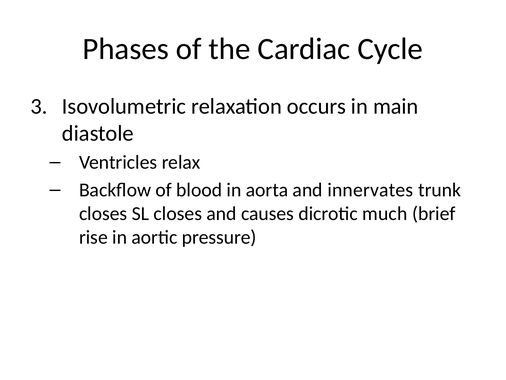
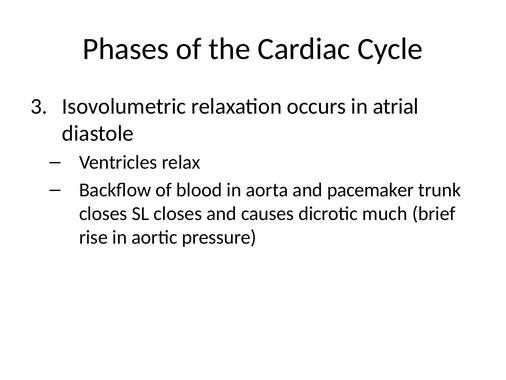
main: main -> atrial (396, 106)
innervates: innervates -> pacemaker (371, 190)
